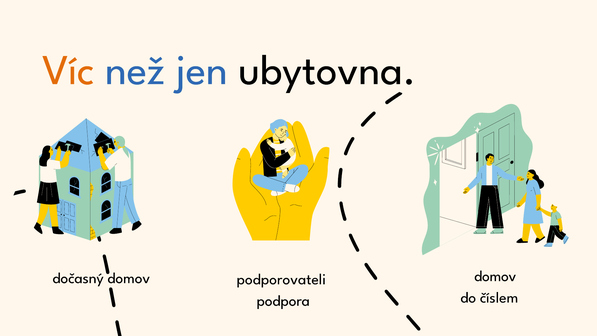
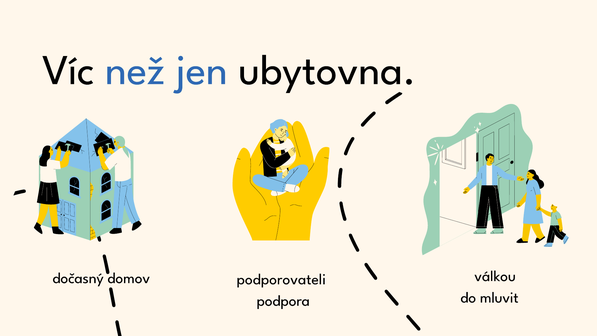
Víc colour: orange -> black (68, 70)
domov: domov -> válkou (495, 276)
číslem: číslem -> mluvit (499, 297)
